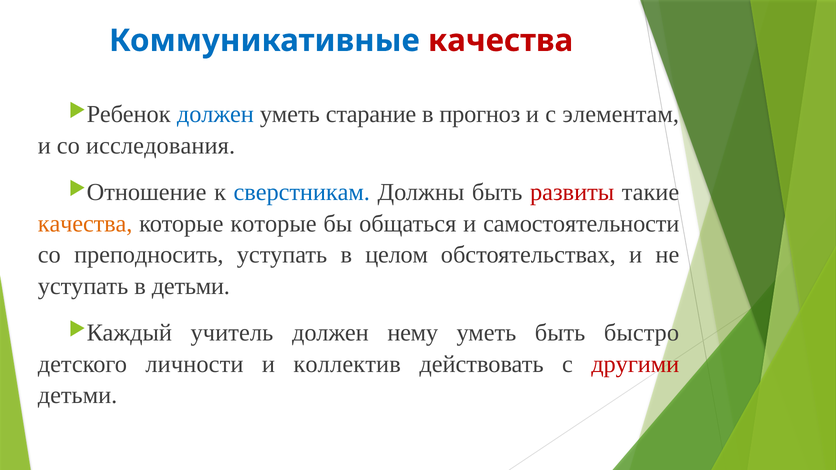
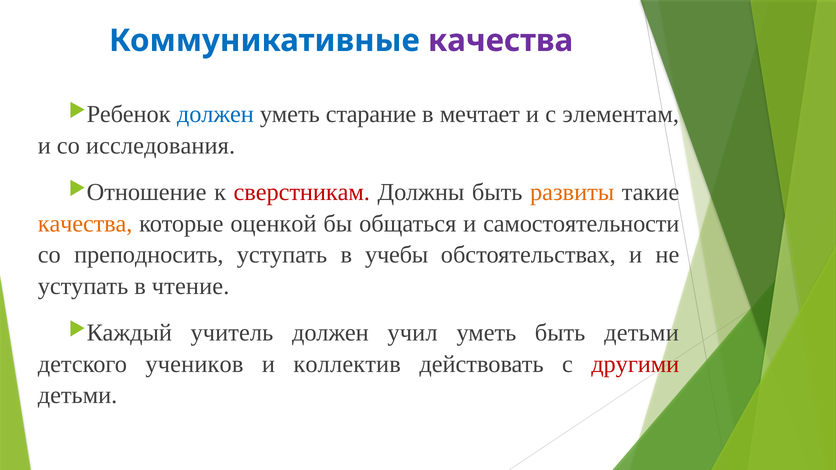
качества colour: red -> purple (501, 41)
прогноз: прогноз -> мечтает (480, 114)
сверстникам colour: blue -> red (302, 193)
развиты colour: red -> orange (572, 193)
которые которые: которые -> оценкой (273, 224)
целом: целом -> учебы (397, 255)
в детьми: детьми -> чтение (191, 286)
нему: нему -> учил (413, 333)
быть быстро: быстро -> детьми (641, 333)
личности: личности -> учеников (194, 364)
